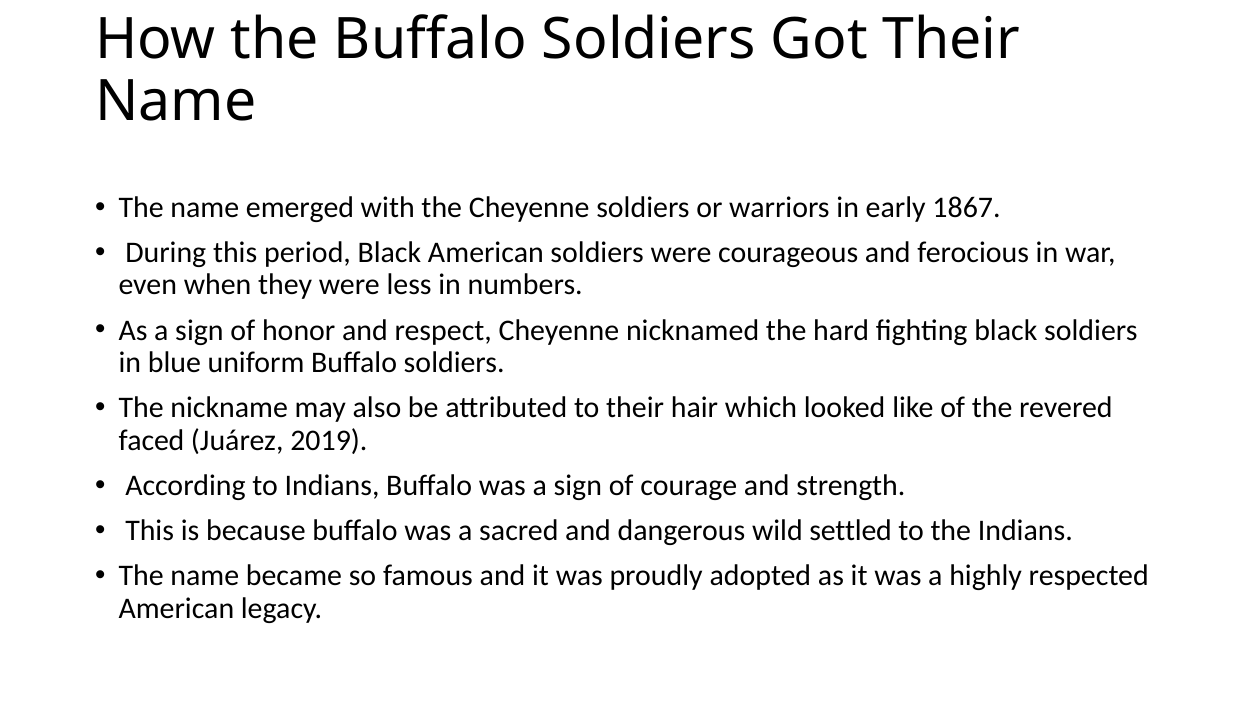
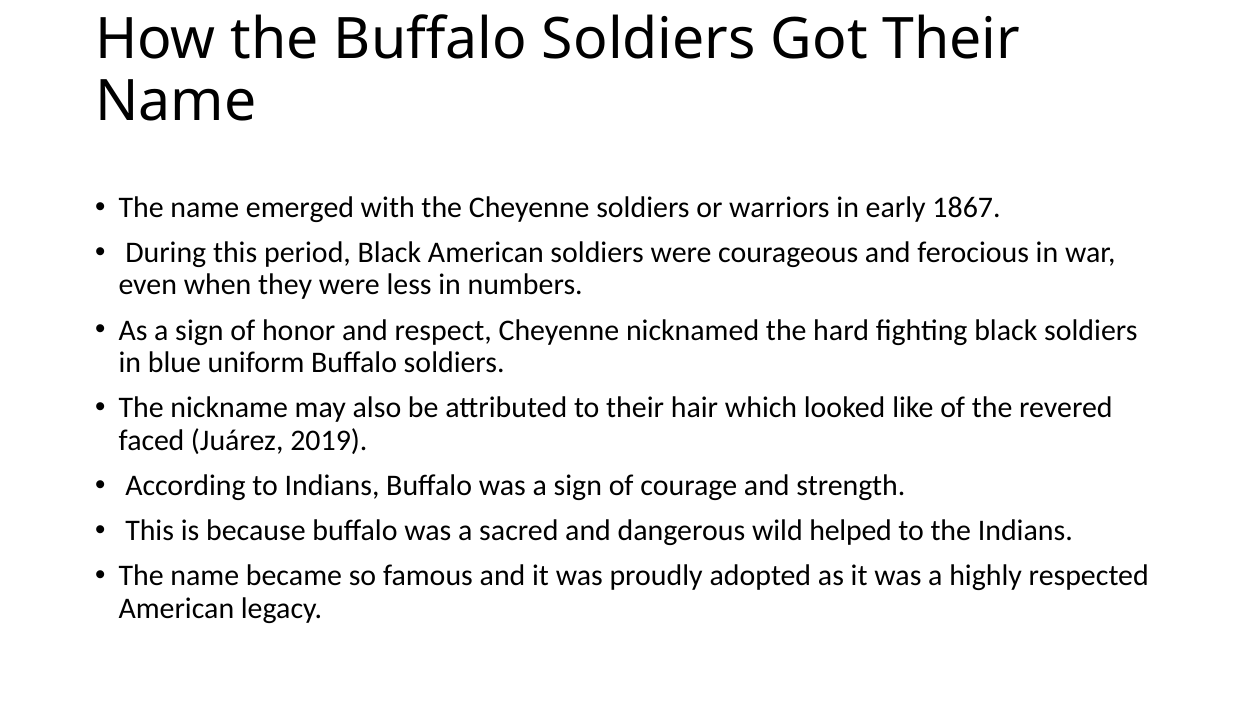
settled: settled -> helped (851, 531)
